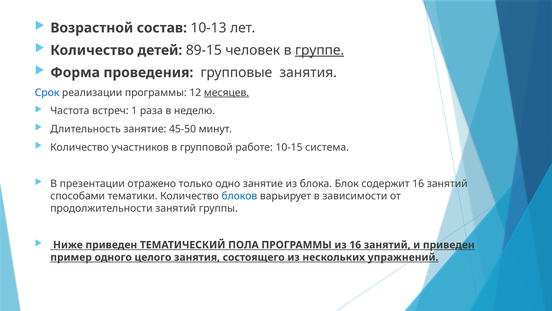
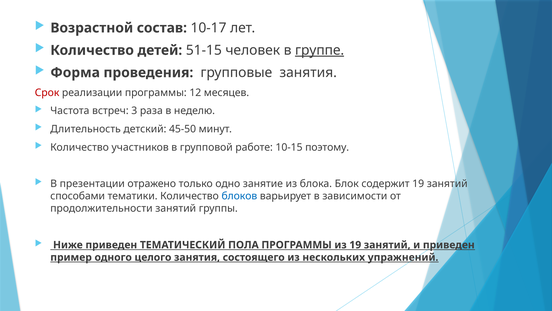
10-13: 10-13 -> 10-17 (209, 28)
89-15: 89-15 -> 51-15 (204, 50)
Срок colour: blue -> red (47, 93)
месяцев underline: present -> none (227, 93)
1: 1 -> 3 (134, 111)
Длительность занятие: занятие -> детский (145, 129)
система: система -> поэтому (327, 147)
содержит 16: 16 -> 19 (418, 183)
из 16: 16 -> 19 (355, 245)
